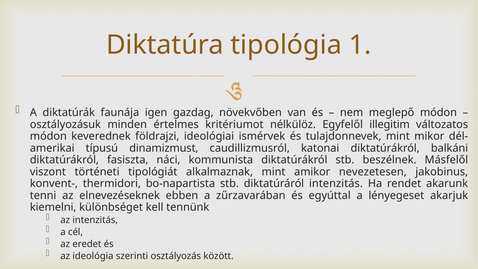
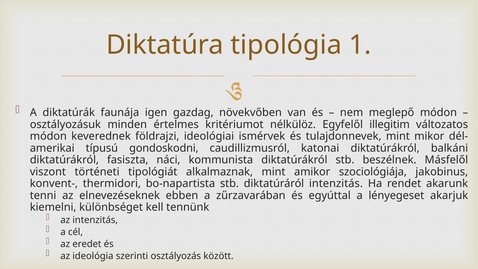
dinamizmust: dinamizmust -> gondoskodni (164, 148)
nevezetesen: nevezetesen -> szociológiája (373, 172)
